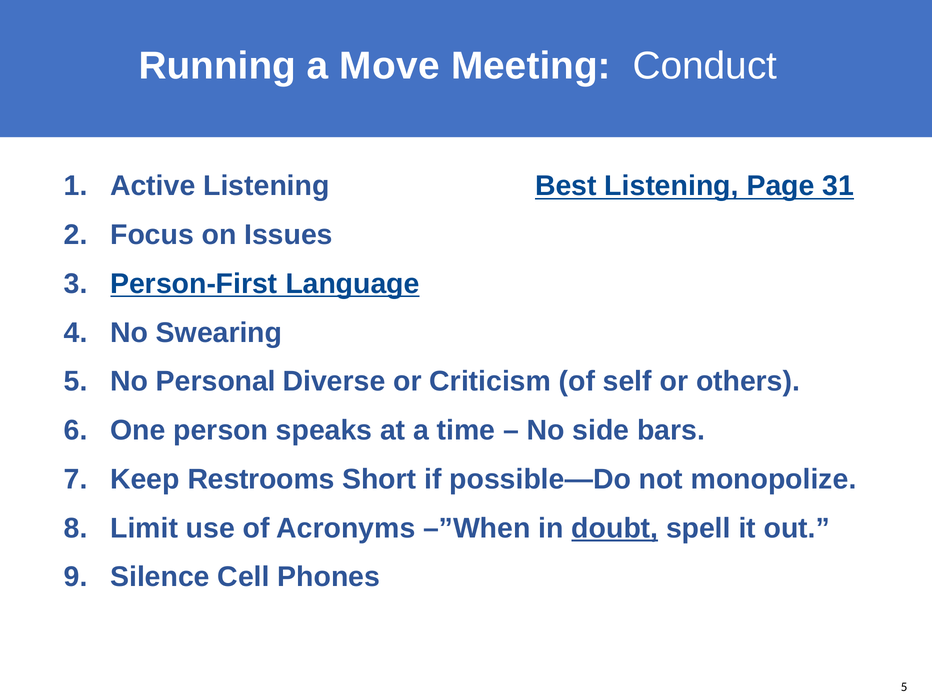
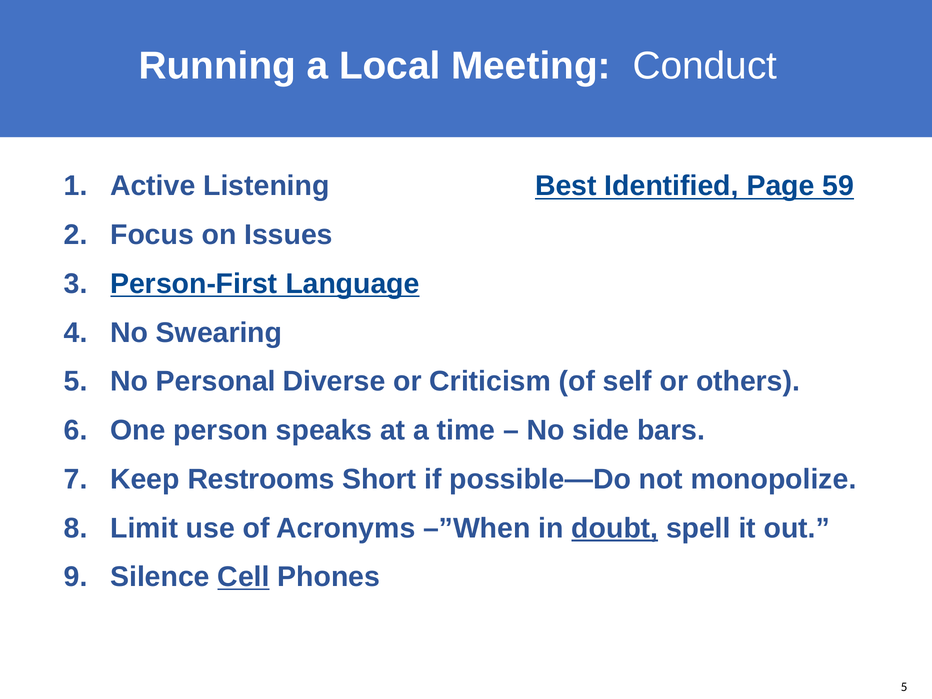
Move: Move -> Local (390, 66)
Best Listening: Listening -> Identified (672, 186)
31: 31 -> 59 (838, 186)
Cell underline: none -> present (244, 577)
